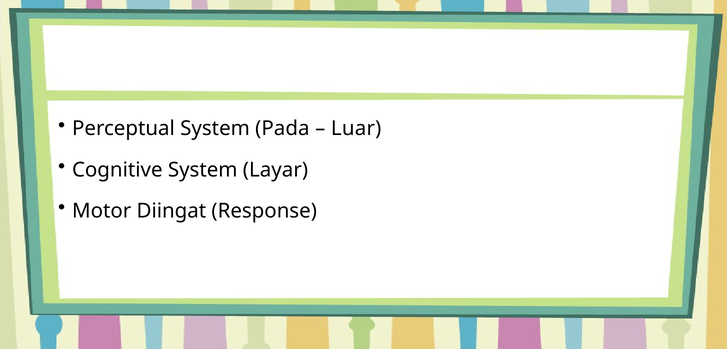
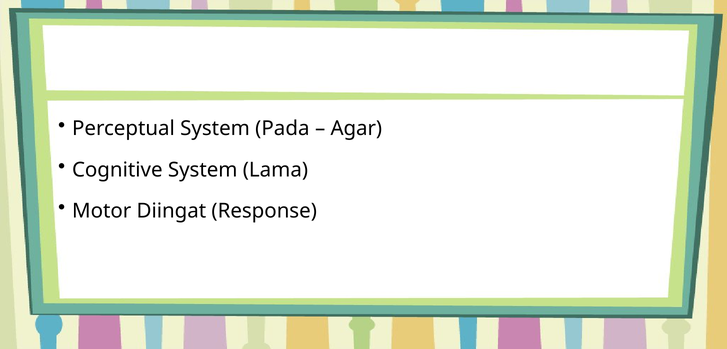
Luar: Luar -> Agar (356, 129)
Layar: Layar -> Lama (275, 170)
